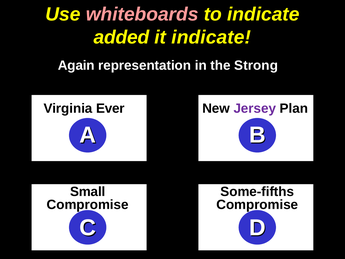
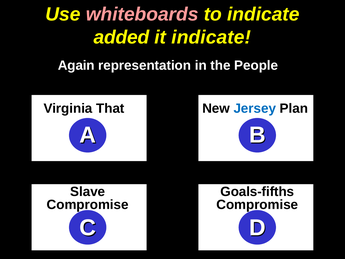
Strong: Strong -> People (256, 65)
Ever: Ever -> That (110, 108)
Jersey colour: purple -> blue (255, 108)
Small: Small -> Slave (88, 192)
Some-fifths: Some-fifths -> Goals-fifths (257, 192)
